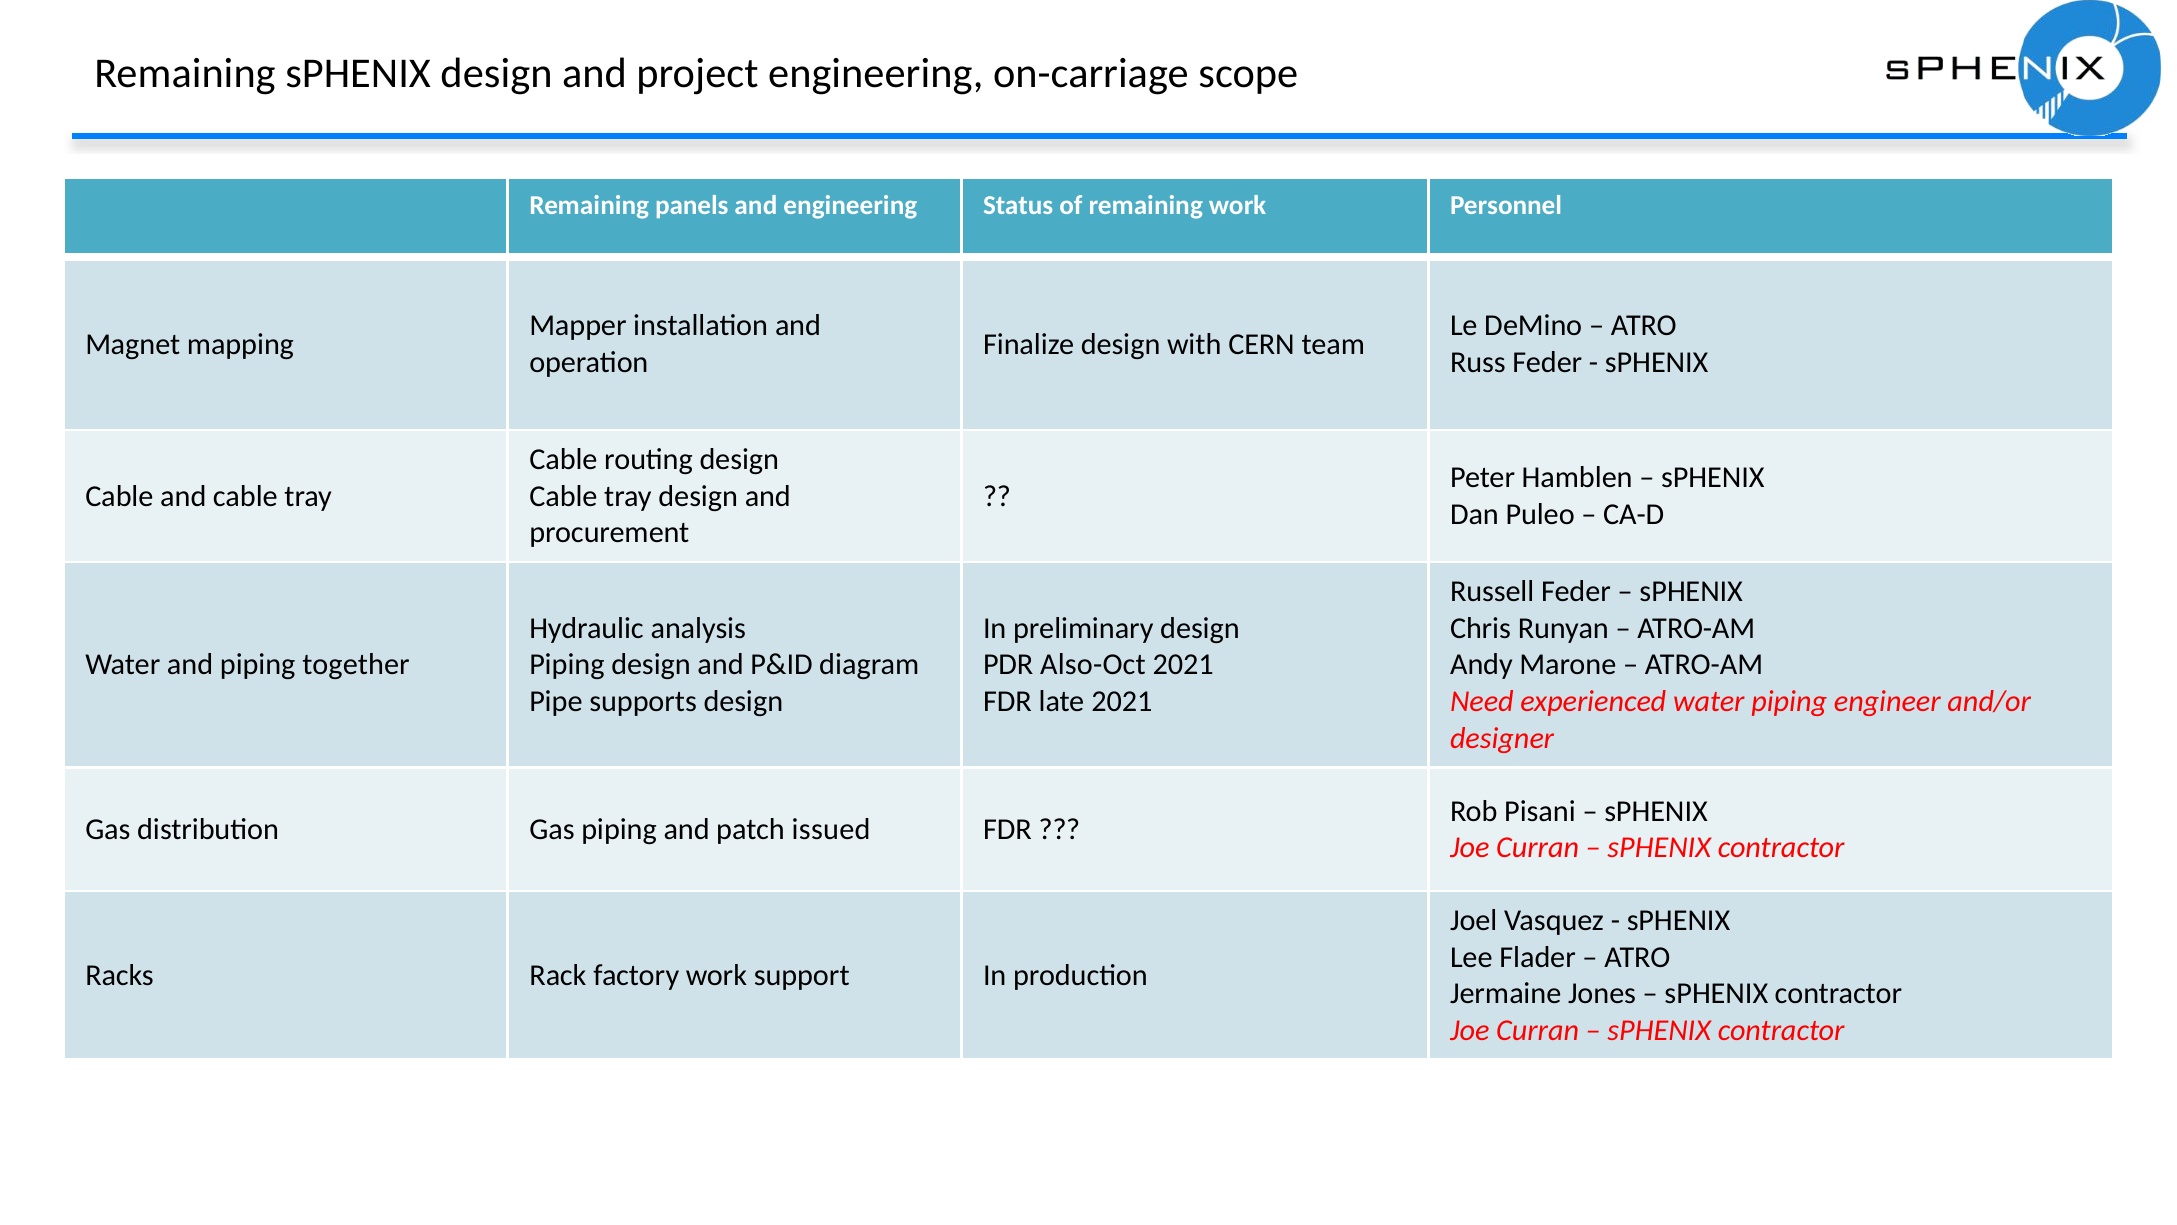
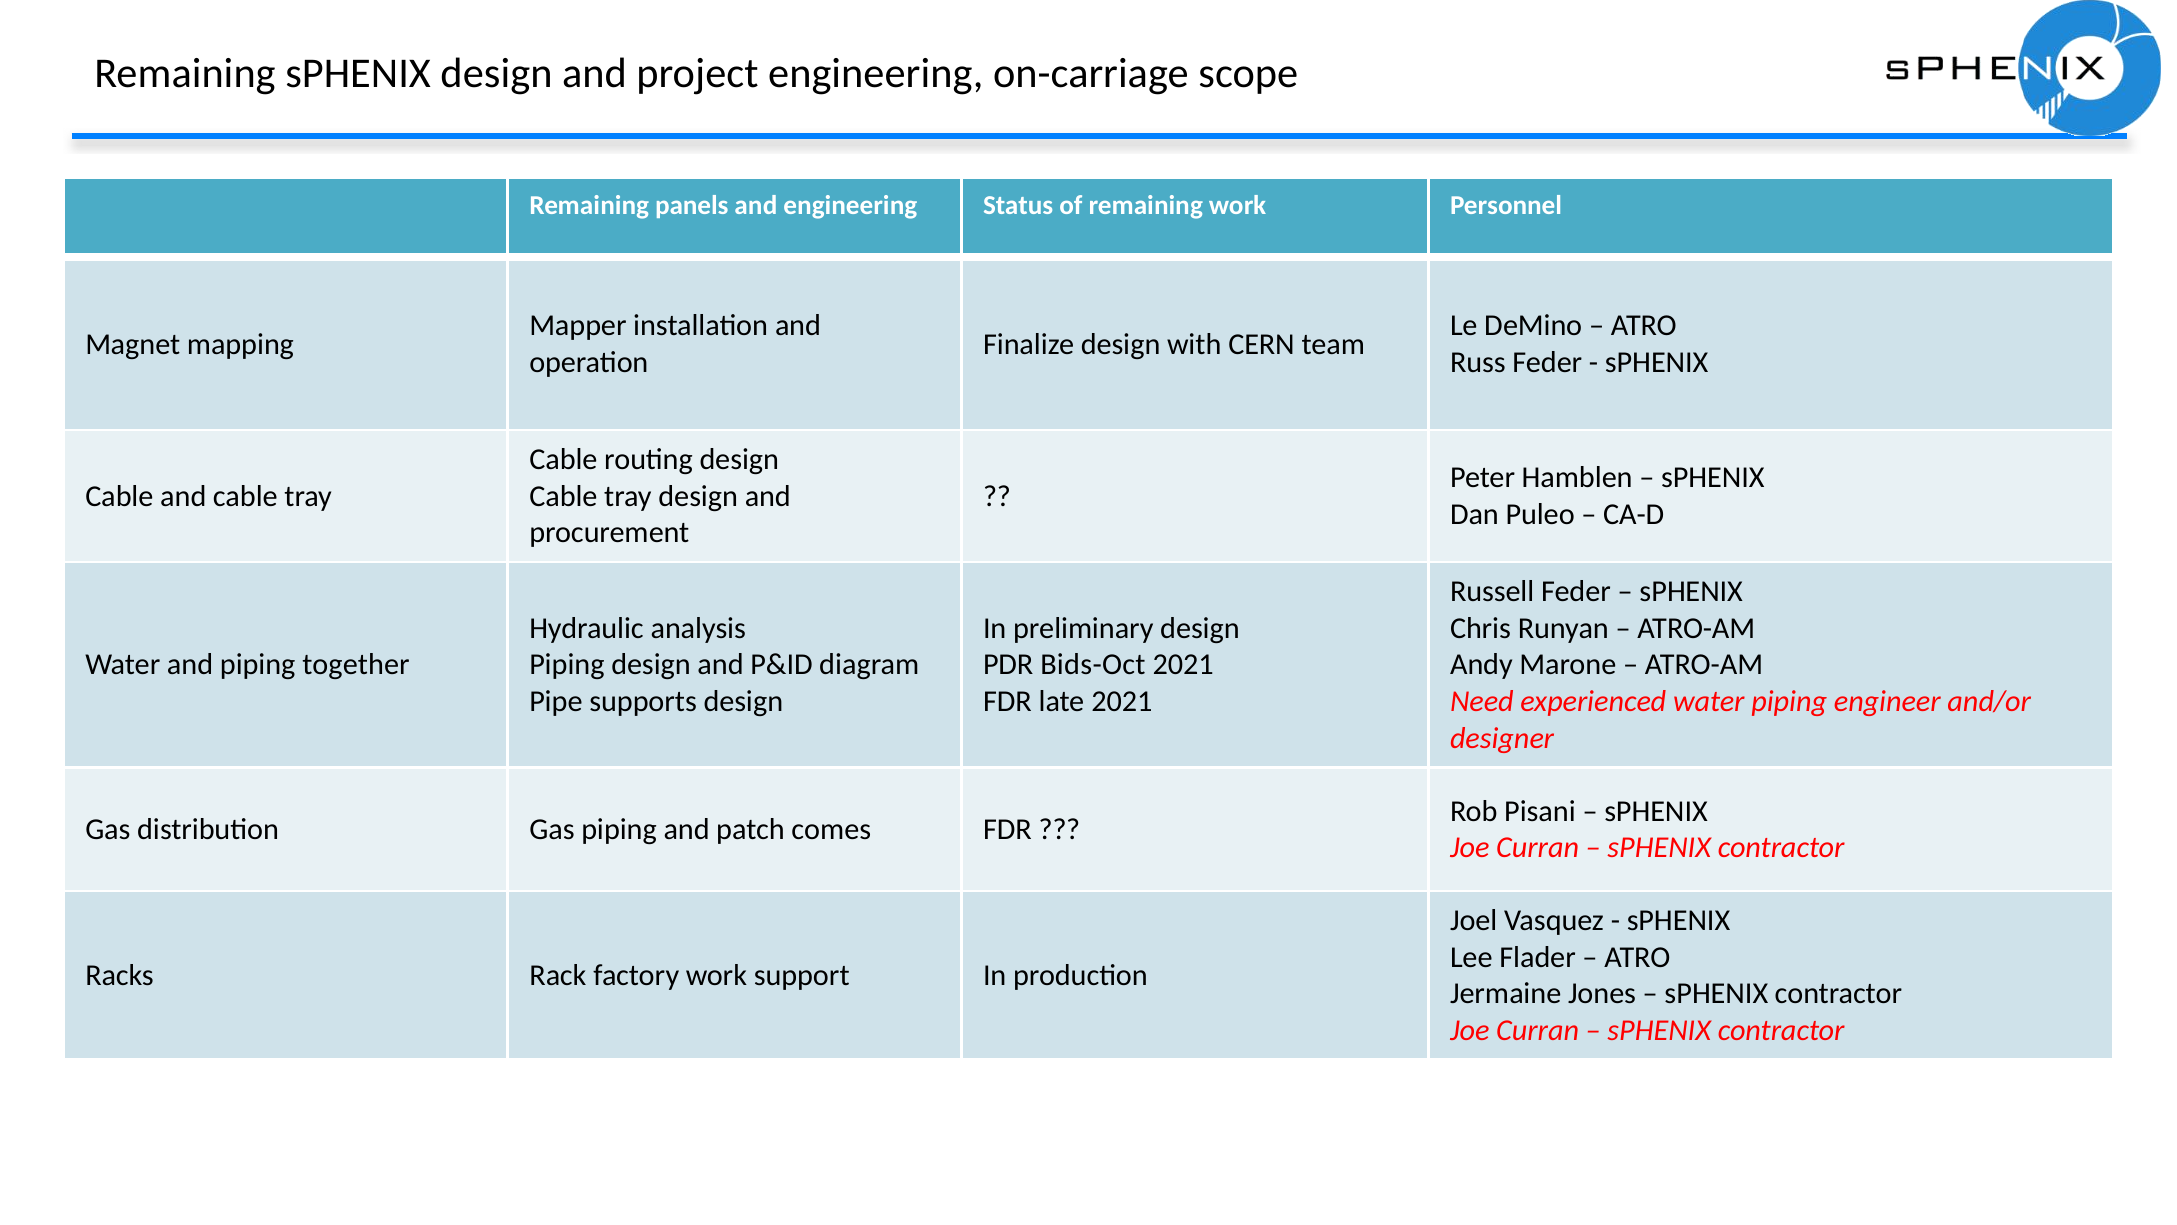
Also-Oct: Also-Oct -> Bids-Oct (1093, 665)
issued: issued -> comes (831, 829)
